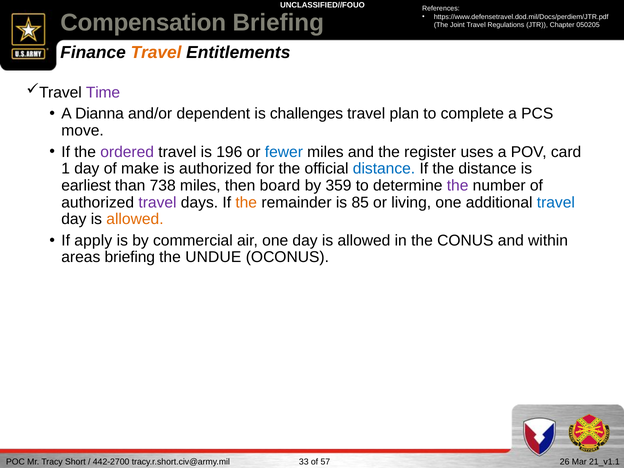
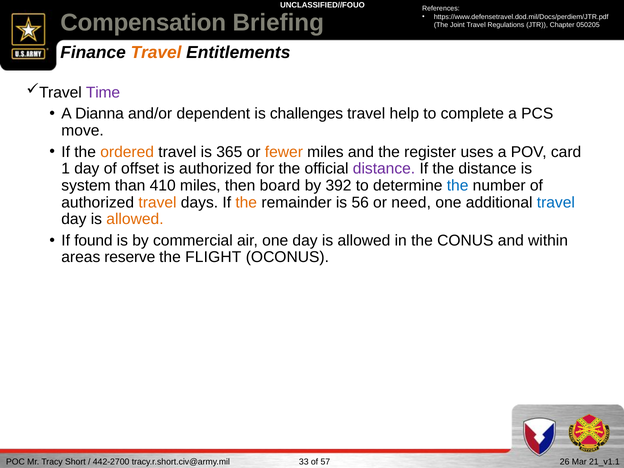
plan: plan -> help (404, 114)
ordered colour: purple -> orange (127, 152)
196: 196 -> 365 (229, 152)
fewer colour: blue -> orange (284, 152)
make: make -> offset (140, 169)
distance colour: blue -> purple (384, 169)
earliest: earliest -> system (86, 186)
738: 738 -> 410 (163, 186)
359: 359 -> 392 (339, 186)
the colour: purple -> blue (458, 186)
travel colour: purple -> orange (158, 202)
85: 85 -> 56 (360, 202)
living: living -> need (411, 202)
apply: apply -> found (93, 240)
areas briefing: briefing -> reserve (130, 257)
UNDUE: UNDUE -> FLIGHT (213, 257)
